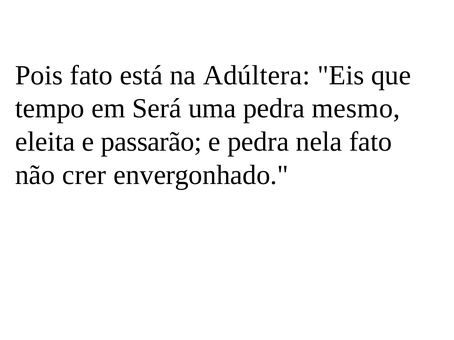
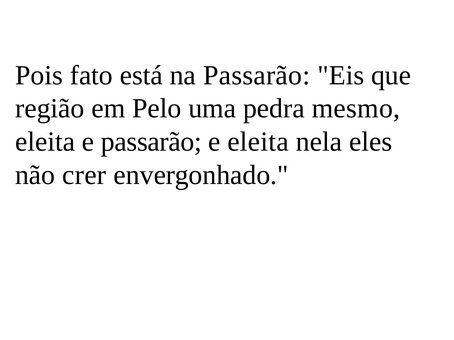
na Adúltera: Adúltera -> Passarão (257, 75)
tempo: tempo -> região (50, 109)
Será: Será -> Pelo (157, 109)
e pedra: pedra -> eleita (258, 142)
nela fato: fato -> eles (371, 142)
